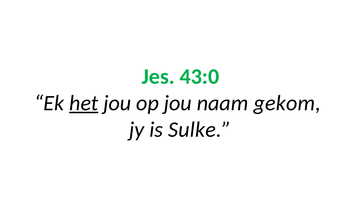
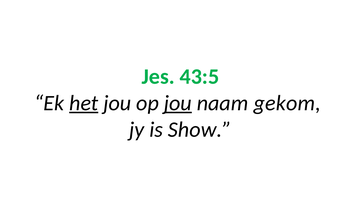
43:0: 43:0 -> 43:5 (199, 77)
jou underline: none -> present (178, 103)
Sulke: Sulke -> Show (200, 130)
